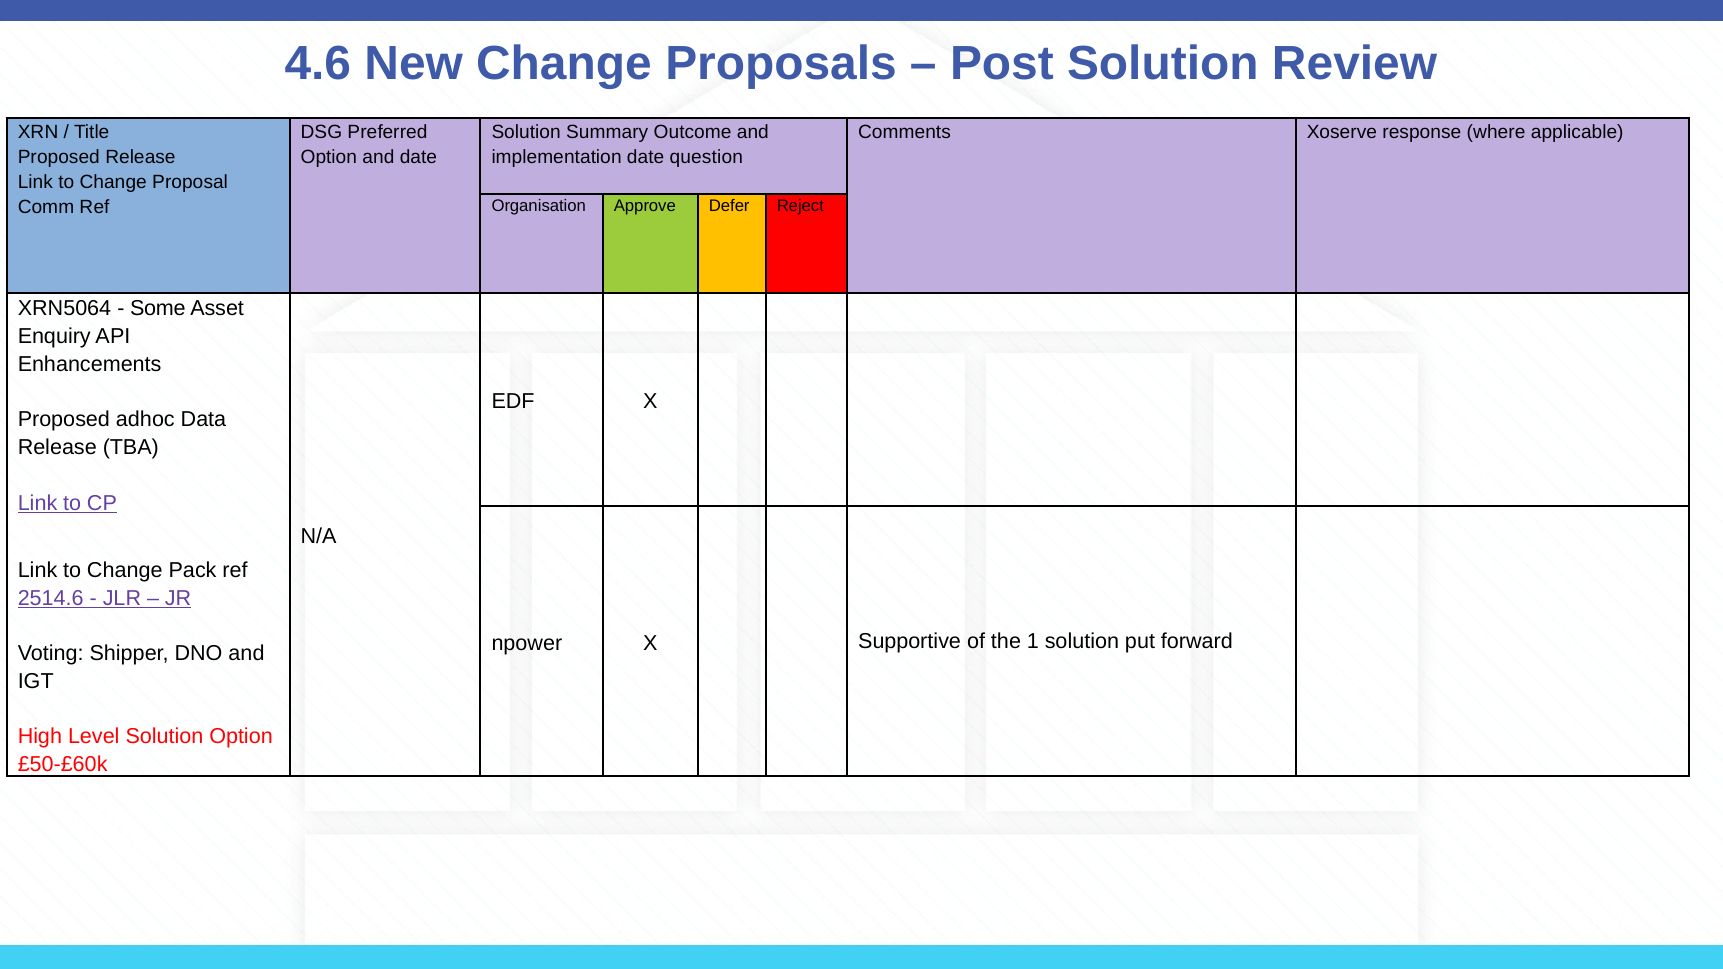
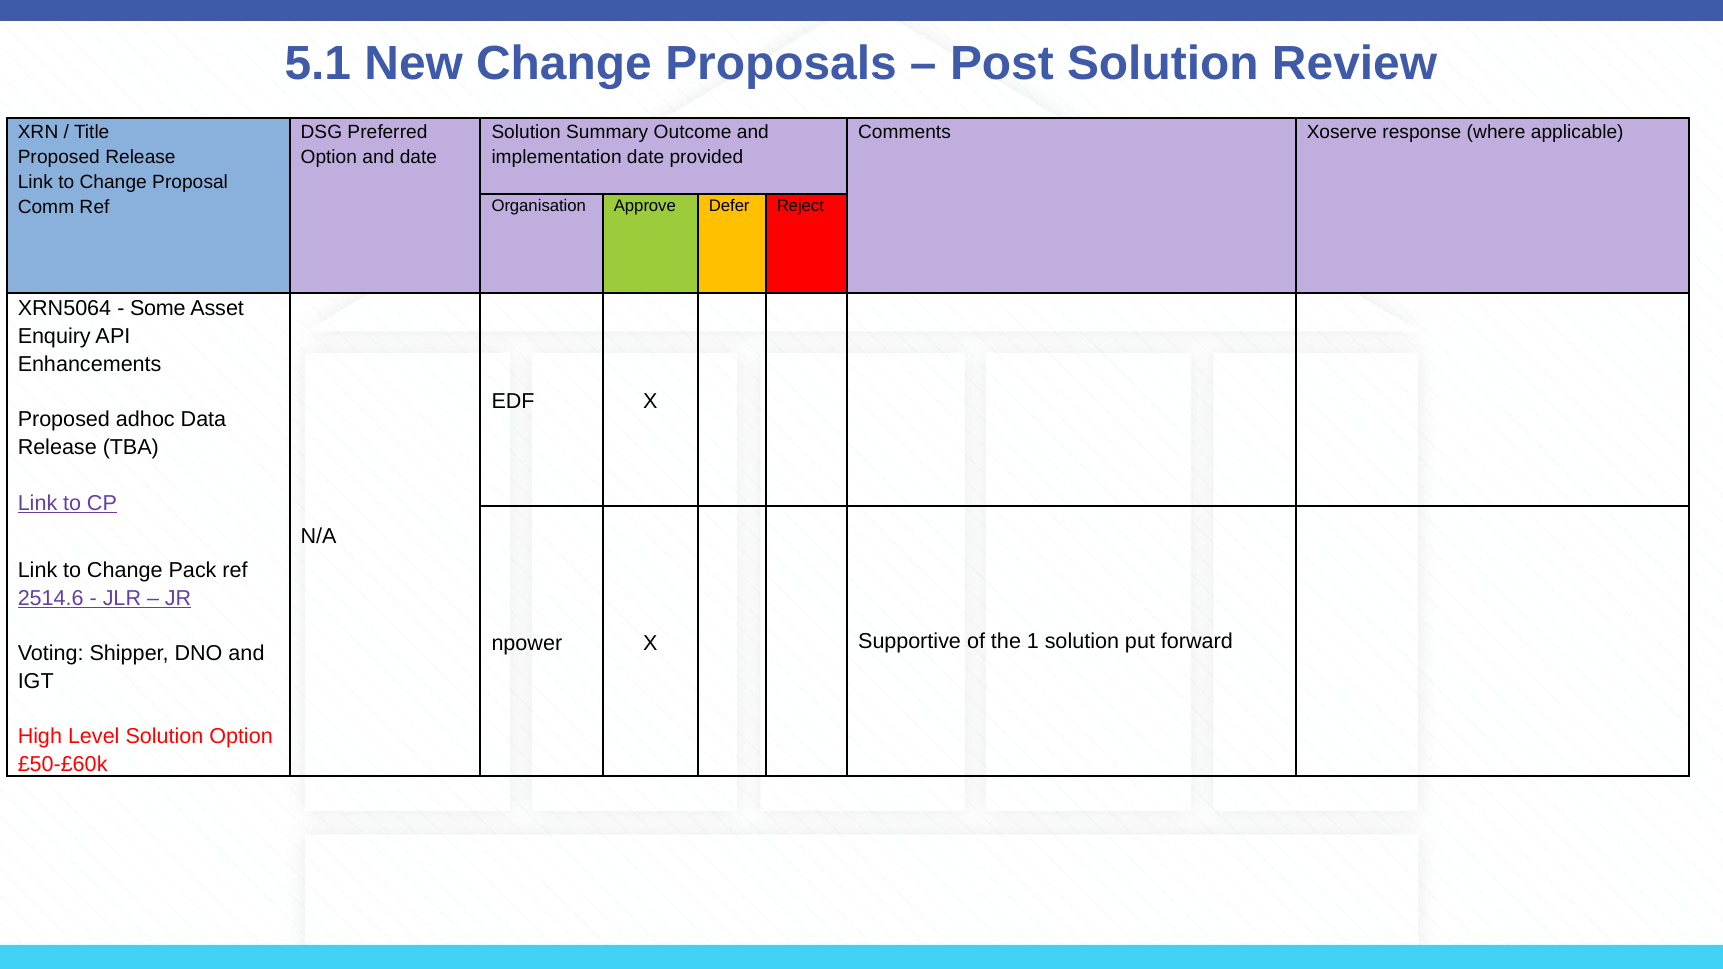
4.6: 4.6 -> 5.1 (318, 64)
question: question -> provided (706, 157)
